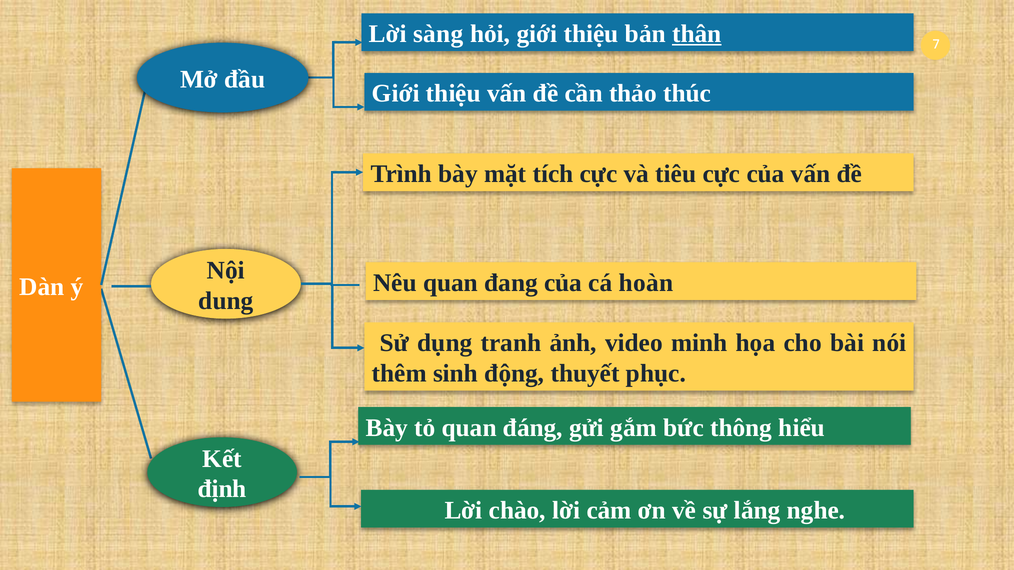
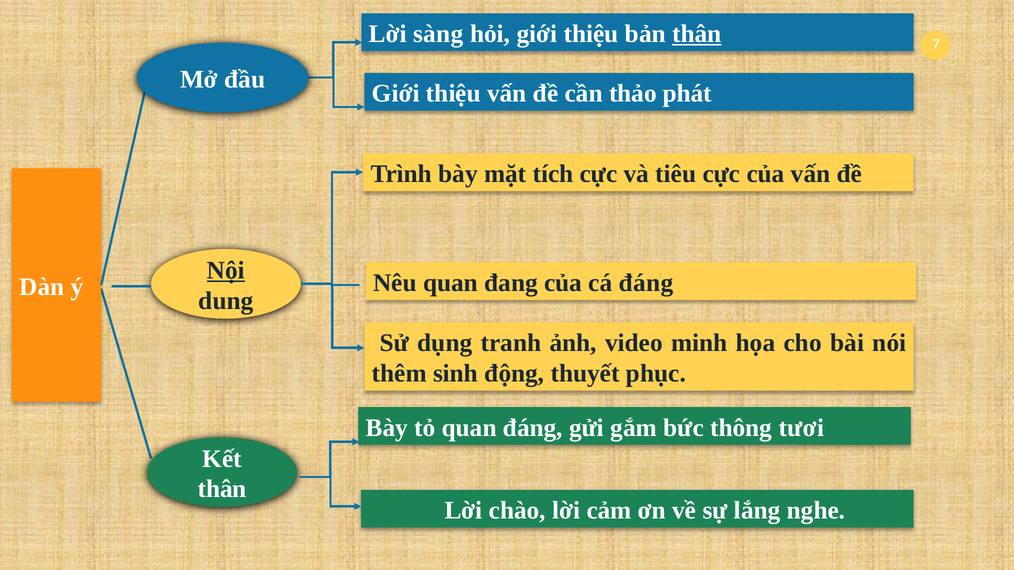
thúc: thúc -> phát (687, 94)
Nội underline: none -> present (226, 271)
cá hoàn: hoàn -> đáng (646, 283)
hiểu: hiểu -> tươi (802, 428)
định: định -> thân (222, 489)
